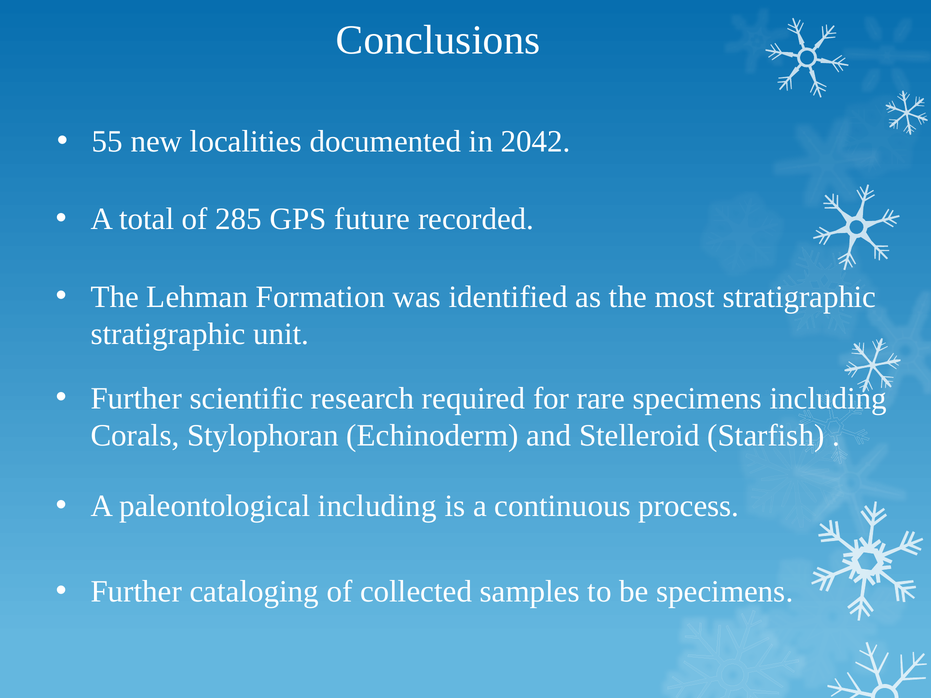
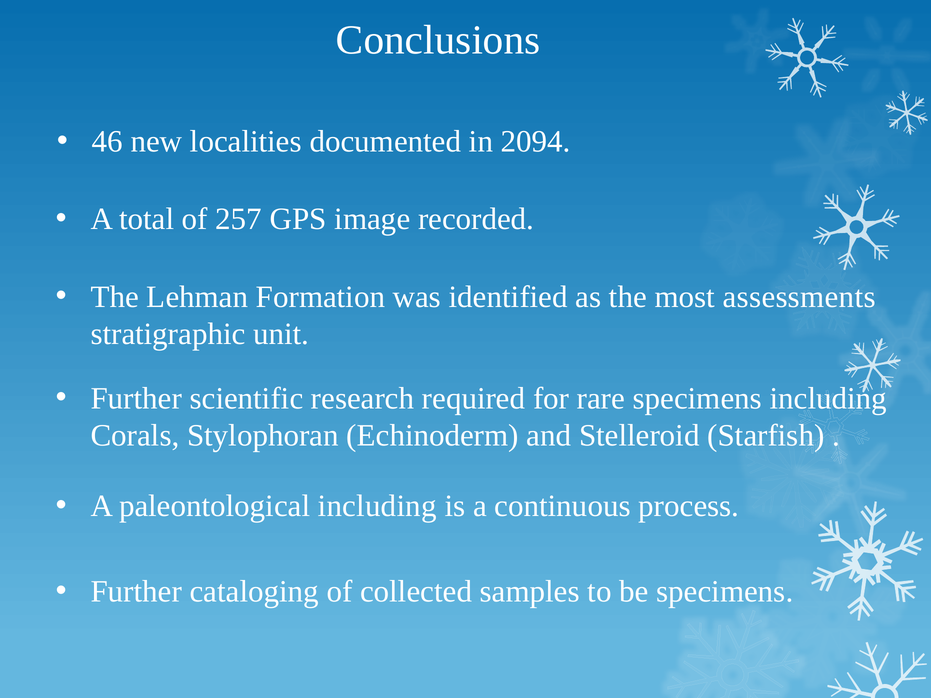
55: 55 -> 46 (107, 142)
2042: 2042 -> 2094 (536, 142)
285: 285 -> 257 (239, 219)
future: future -> image (372, 219)
most stratigraphic: stratigraphic -> assessments (799, 297)
